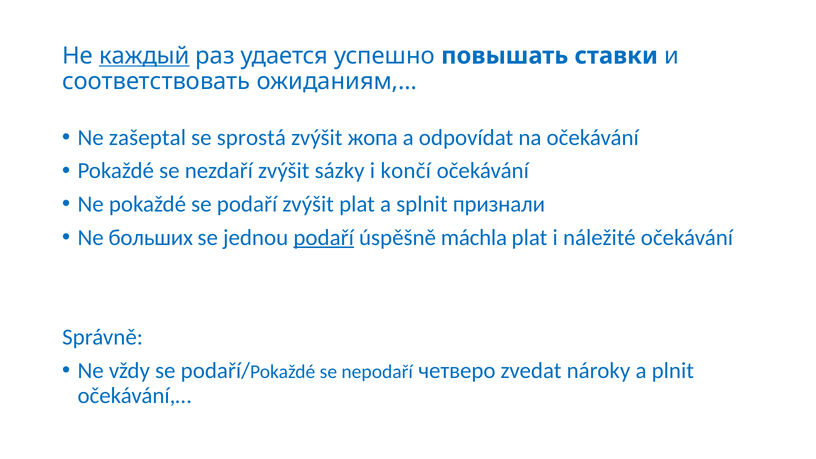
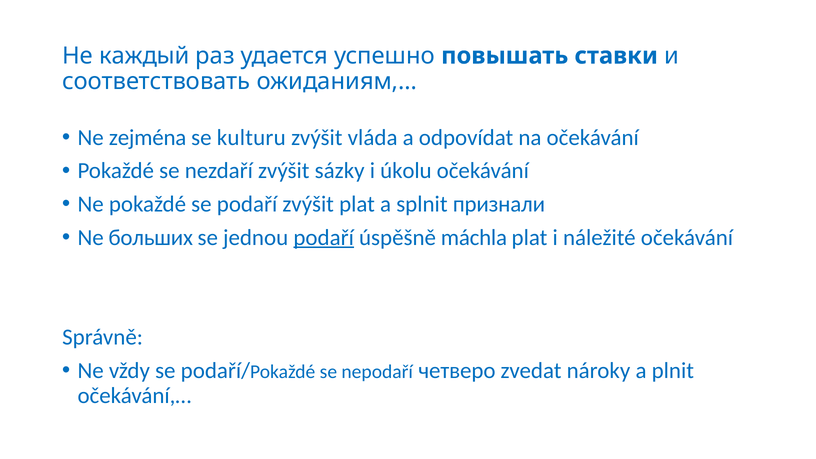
каждый underline: present -> none (144, 56)
zašeptal: zašeptal -> zejména (148, 138)
sprostá: sprostá -> kulturu (251, 138)
жопа: жопа -> vláda (373, 138)
končí: končí -> úkolu (406, 171)
